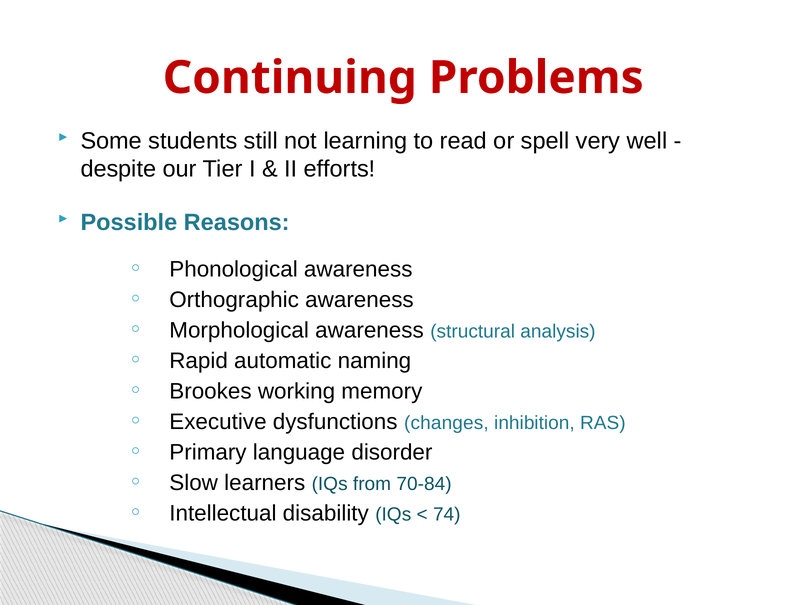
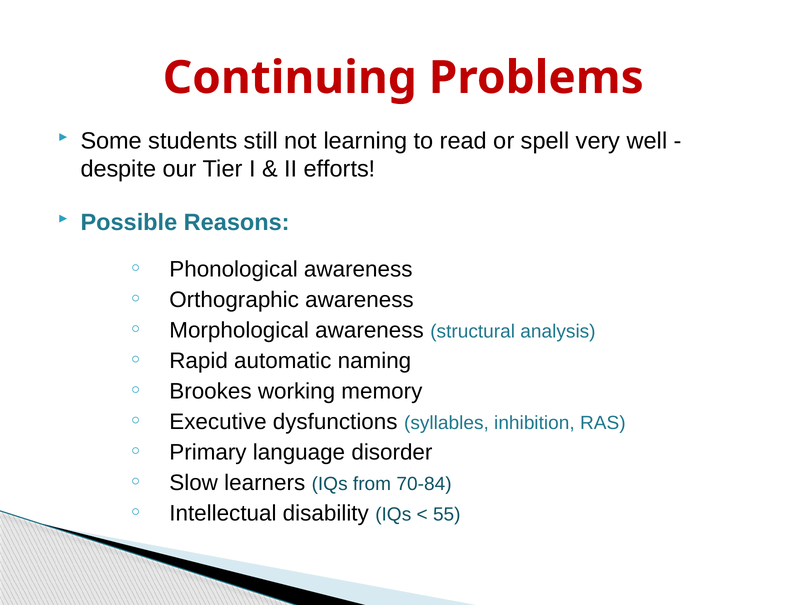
changes: changes -> syllables (446, 423)
74: 74 -> 55 (447, 515)
